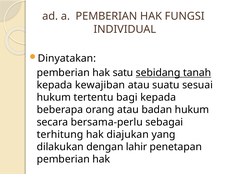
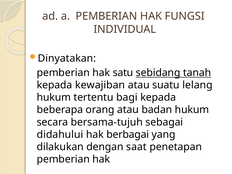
sesuai: sesuai -> lelang (197, 85)
bersama-perlu: bersama-perlu -> bersama-tujuh (107, 122)
terhitung: terhitung -> didahului (60, 135)
diajukan: diajukan -> berbagai (128, 135)
lahir: lahir -> saat (136, 147)
